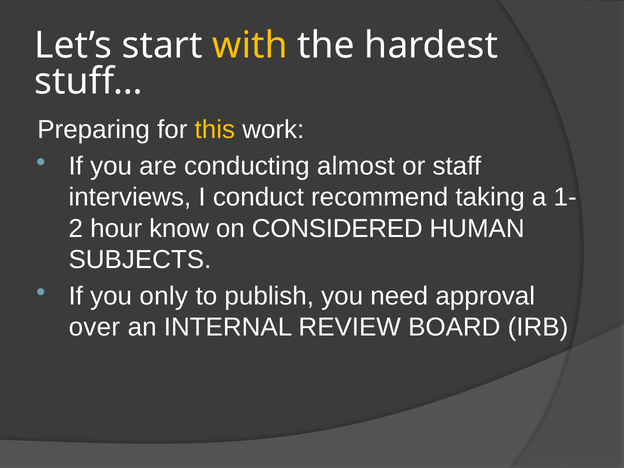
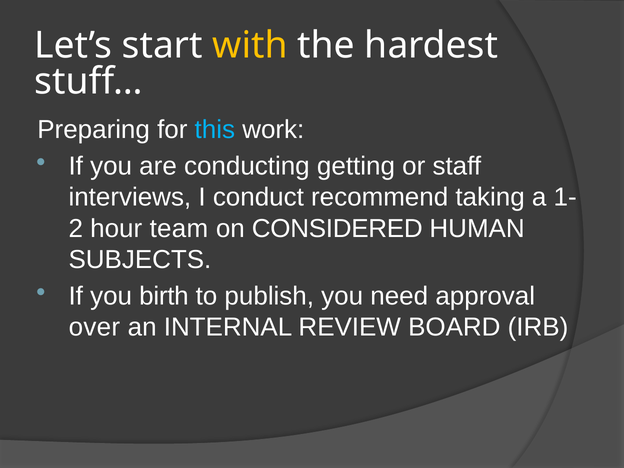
this colour: yellow -> light blue (215, 130)
almost: almost -> getting (356, 166)
know: know -> team (179, 228)
only: only -> birth (164, 296)
